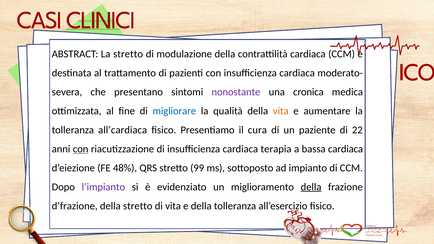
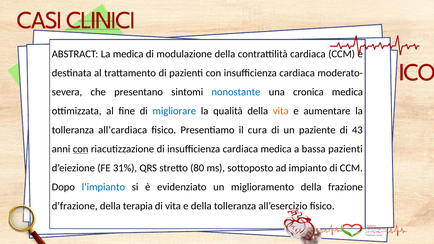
La stretto: stretto -> medica (128, 54)
nonostante colour: purple -> blue (236, 92)
22: 22 -> 43 (357, 130)
cardiaca terapia: terapia -> medica (276, 149)
bassa cardiaca: cardiaca -> pazienti (345, 149)
48%: 48% -> 31% (125, 168)
99: 99 -> 80 (197, 168)
l’impianto colour: purple -> blue (103, 187)
della underline: present -> none (311, 187)
della stretto: stretto -> terapia (138, 206)
